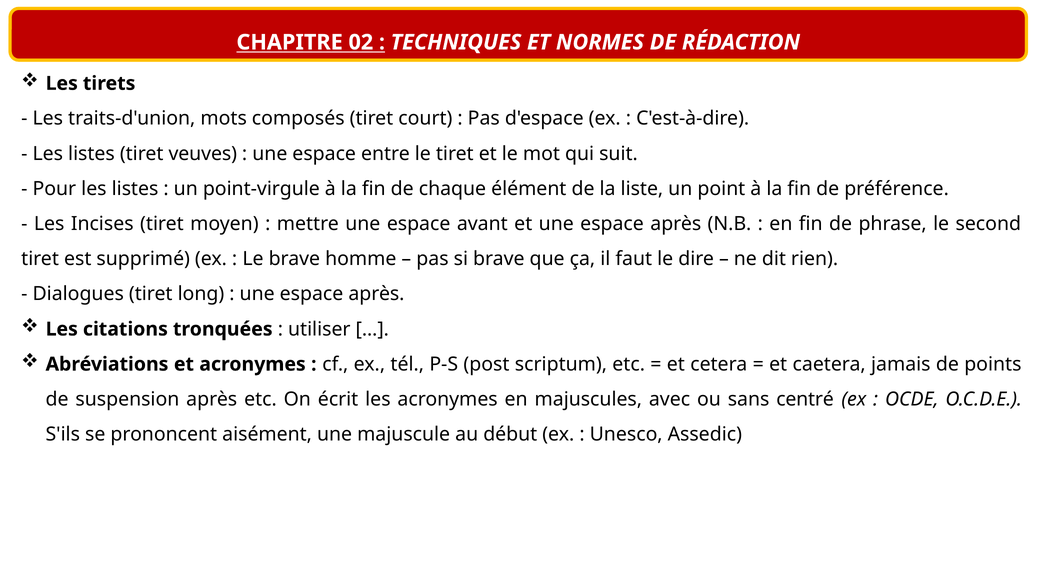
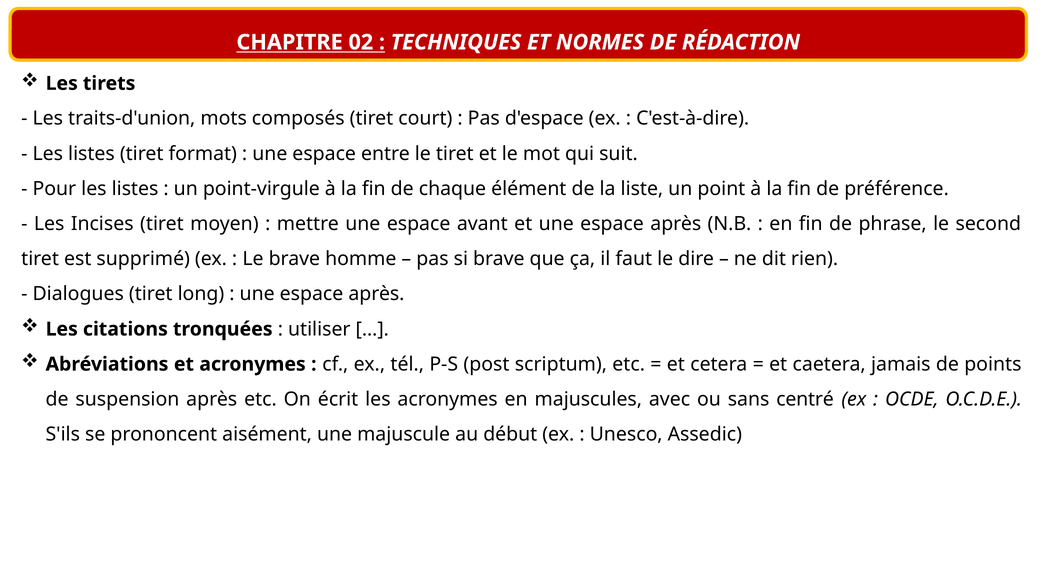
veuves: veuves -> format (203, 154)
